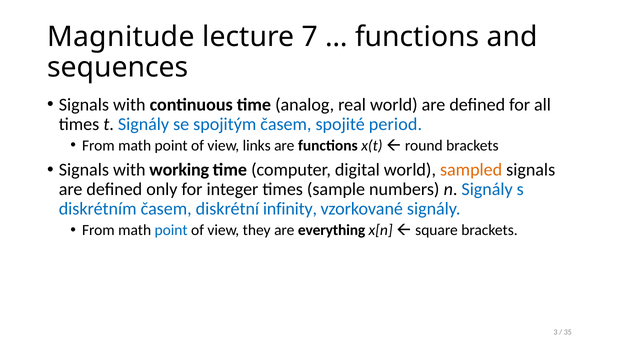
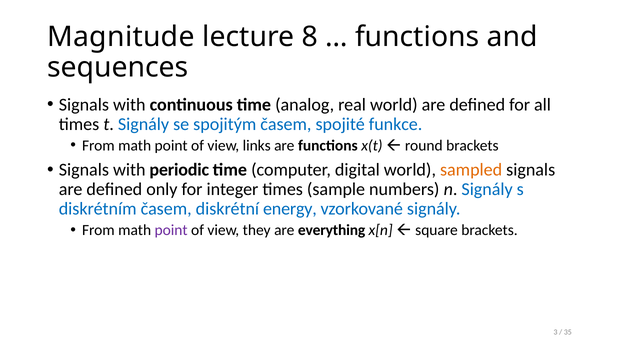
7: 7 -> 8 (310, 37)
period: period -> funkce (396, 124)
working: working -> periodic (179, 170)
infinity: infinity -> energy (290, 209)
point colour: blue -> purple (171, 230)
